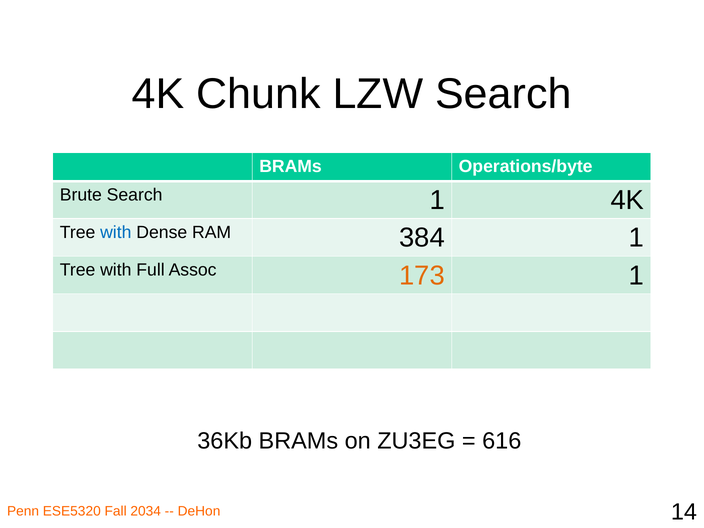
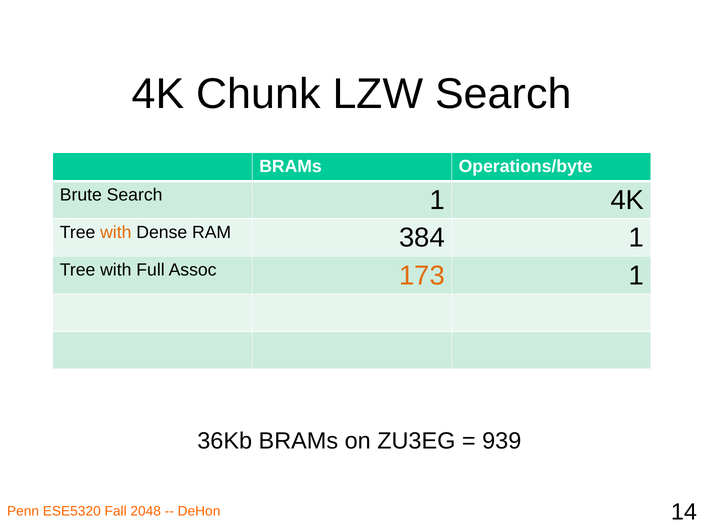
with colour: blue -> orange (116, 232)
616: 616 -> 939 (502, 441)
2034: 2034 -> 2048 (146, 511)
